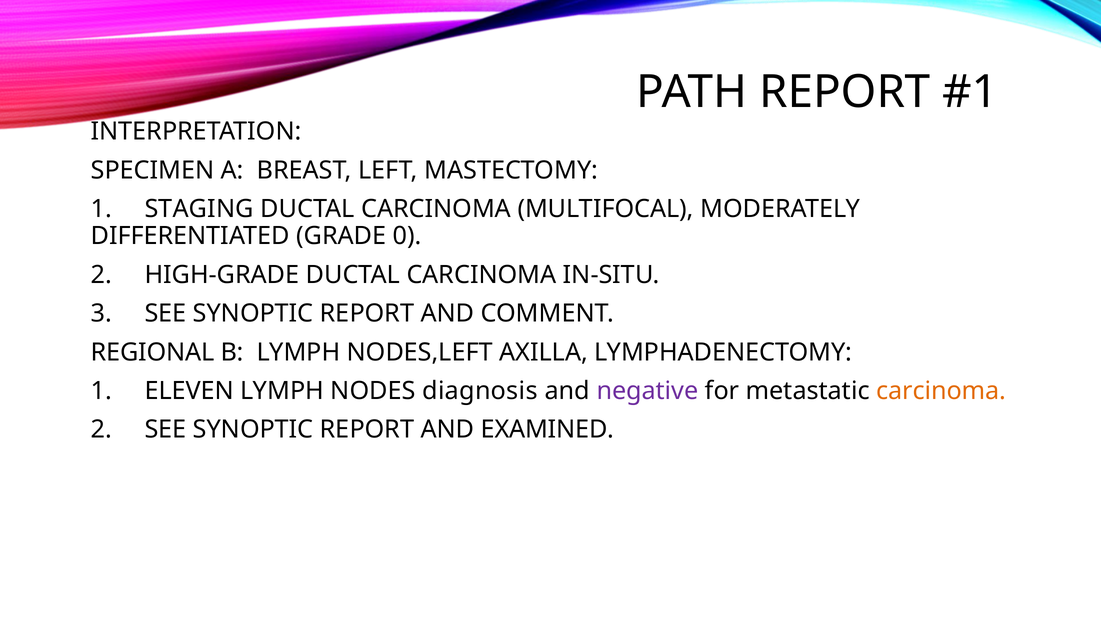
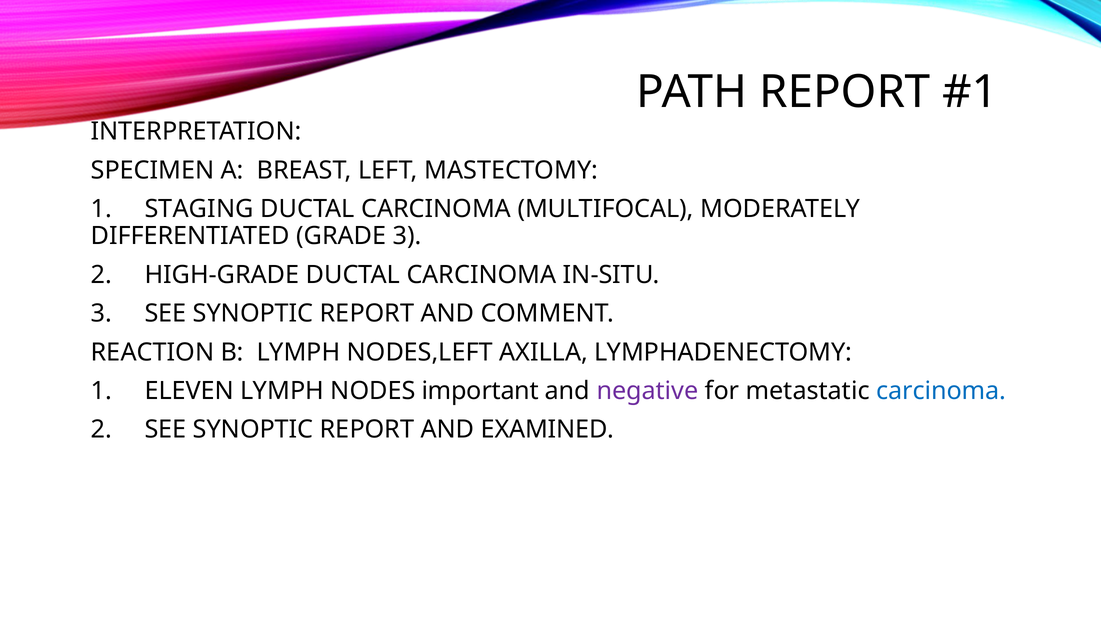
GRADE 0: 0 -> 3 (407, 236)
REGIONAL: REGIONAL -> REACTION (152, 352)
diagnosis: diagnosis -> important (480, 391)
carcinoma colour: orange -> blue (941, 391)
